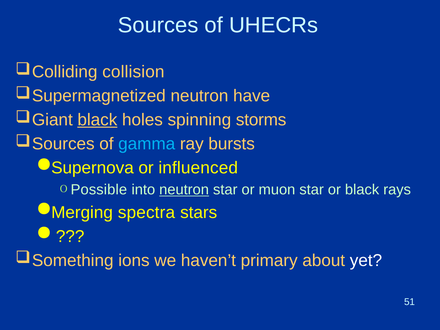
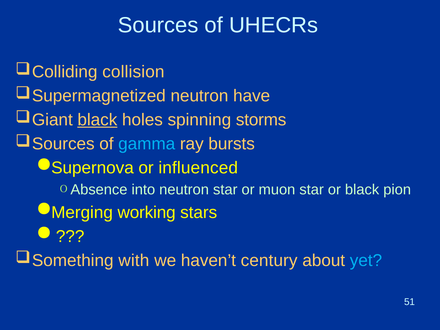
Possible: Possible -> Absence (99, 190)
neutron underline: present -> none (184, 190)
rays: rays -> pion (397, 190)
spectra: spectra -> working (147, 212)
ions: ions -> with (134, 260)
primary: primary -> century (269, 260)
yet colour: white -> light blue (366, 260)
